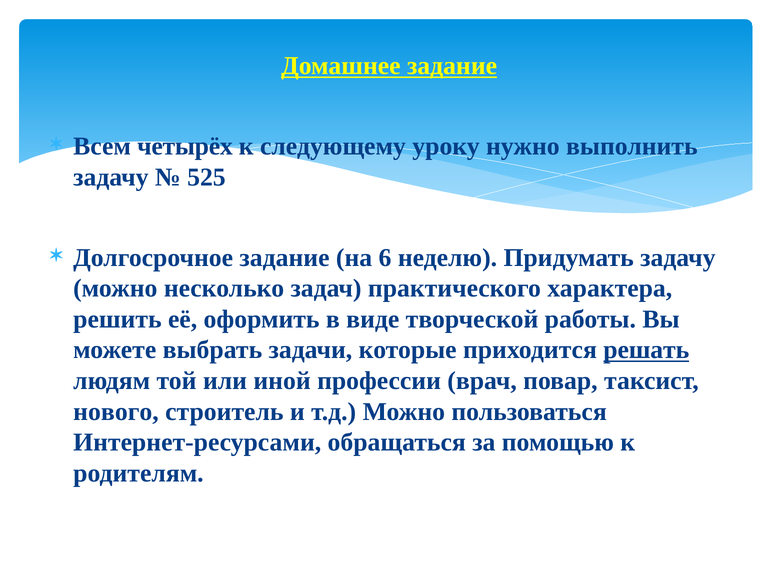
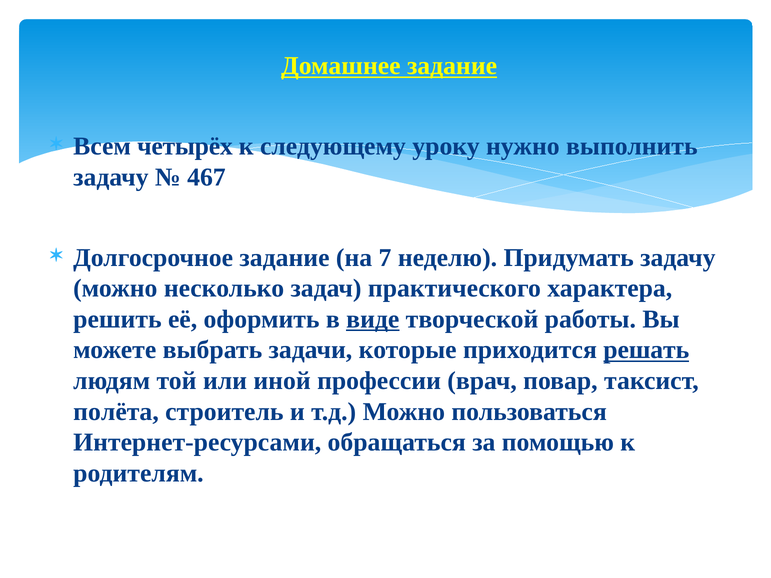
525: 525 -> 467 (206, 177)
6: 6 -> 7 (385, 258)
виде underline: none -> present (373, 319)
нового: нового -> полёта (116, 412)
